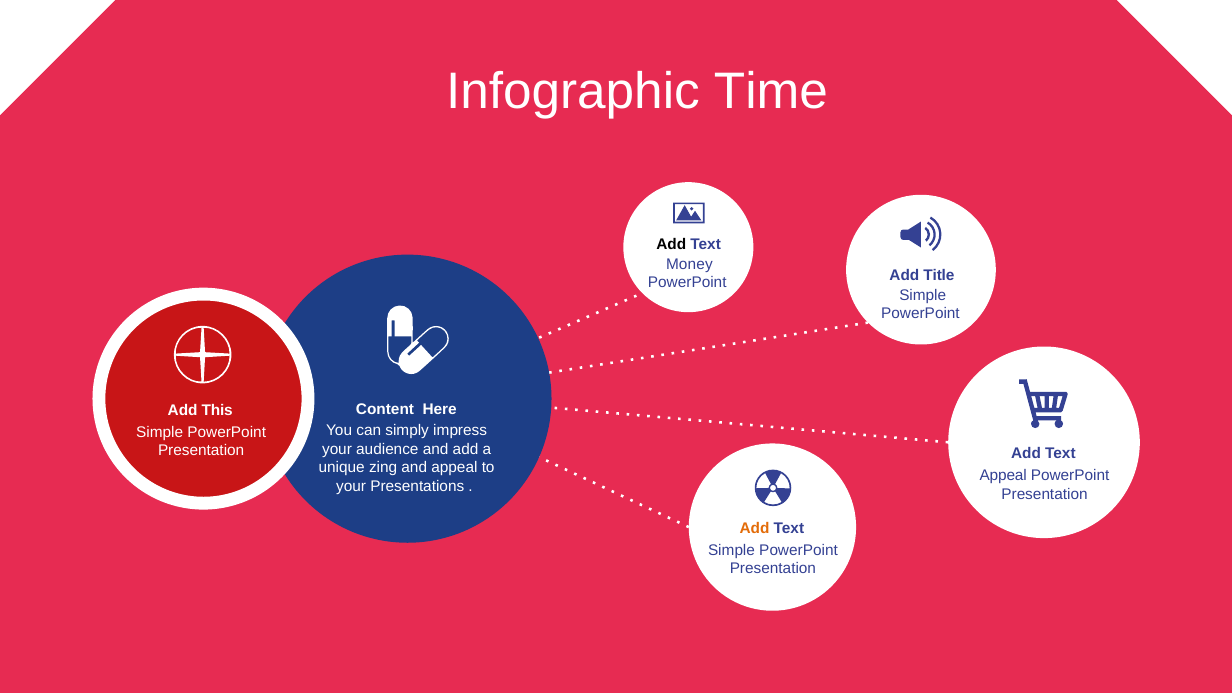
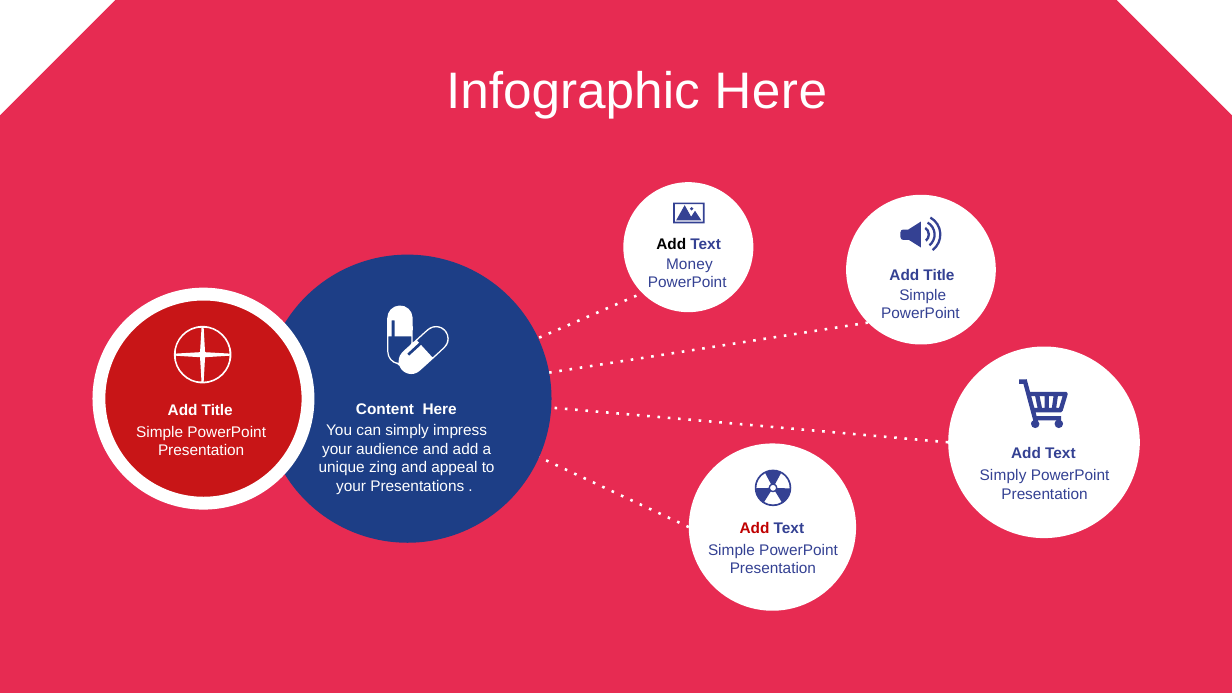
Infographic Time: Time -> Here (771, 92)
This: This -> Title (217, 410)
Appeal: Appeal -> Simply (1003, 476)
Add colour: orange -> red (754, 529)
